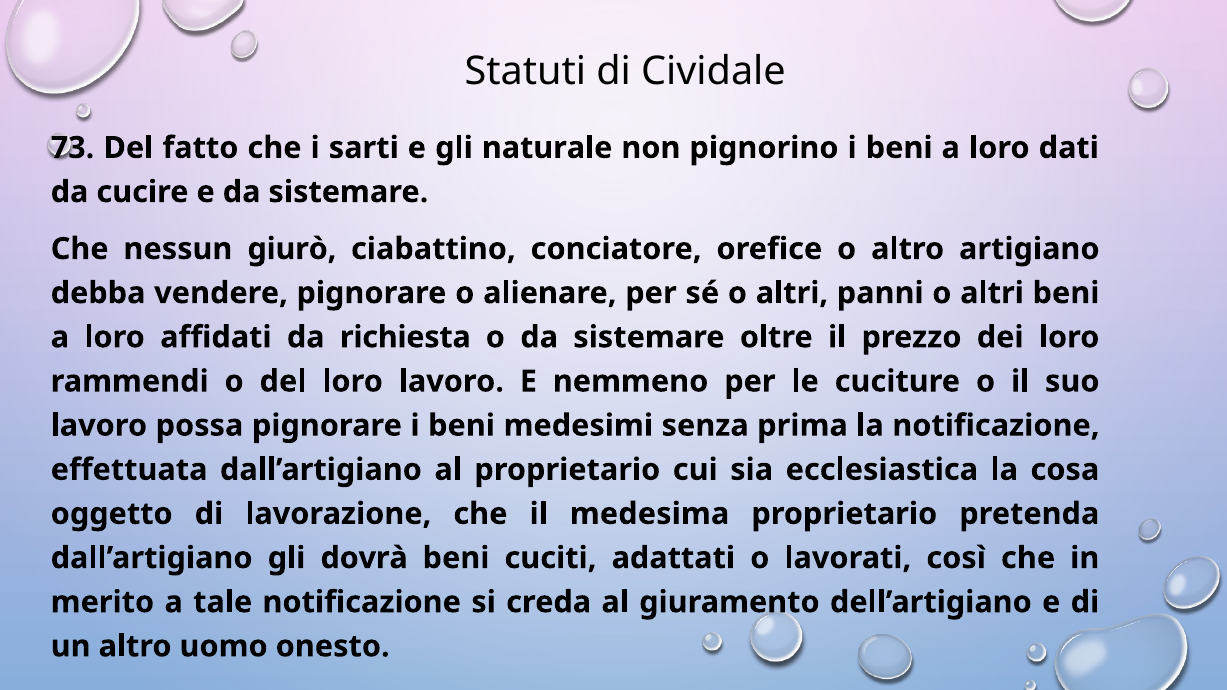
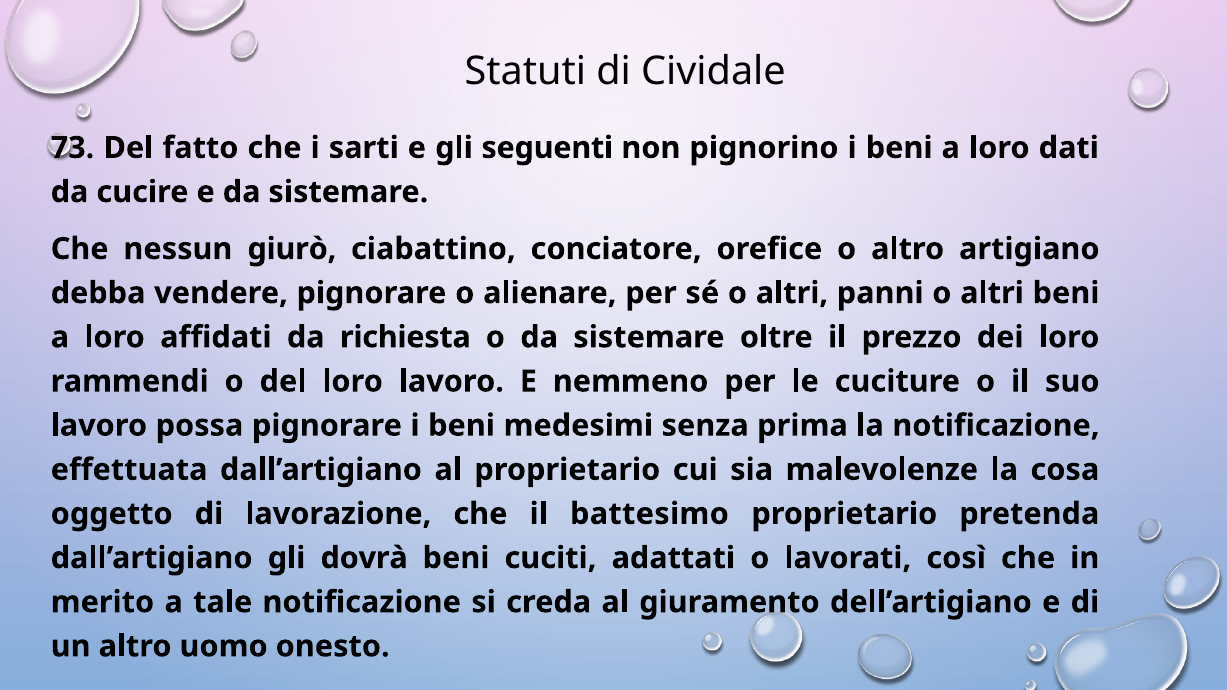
naturale: naturale -> seguenti (547, 148)
ecclesiastica: ecclesiastica -> malevolenze (882, 470)
medesima: medesima -> battesimo (649, 514)
